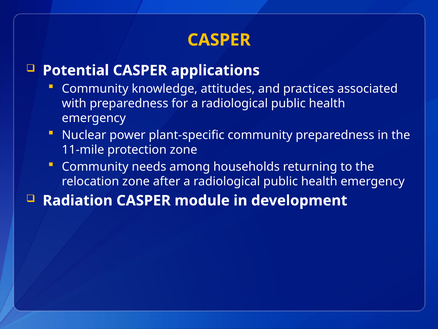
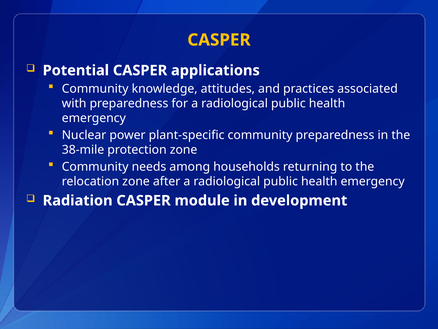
11-mile: 11-mile -> 38-mile (83, 150)
